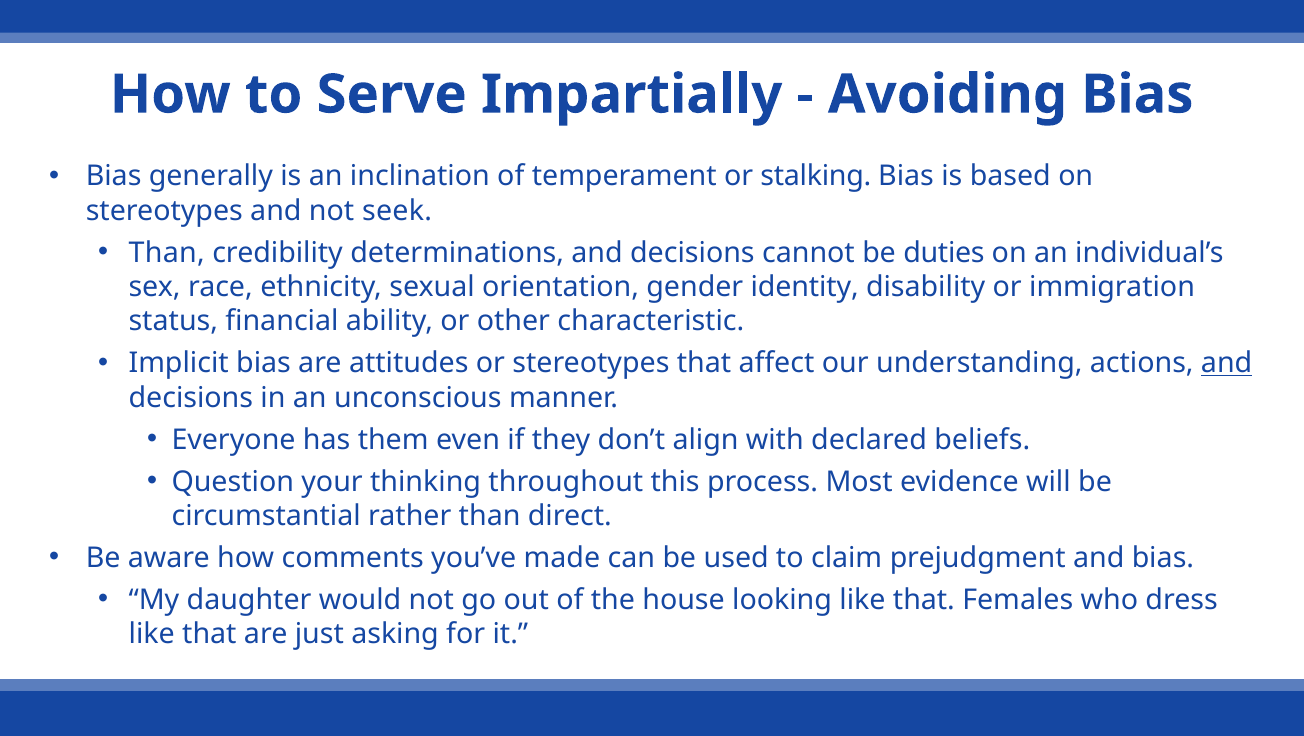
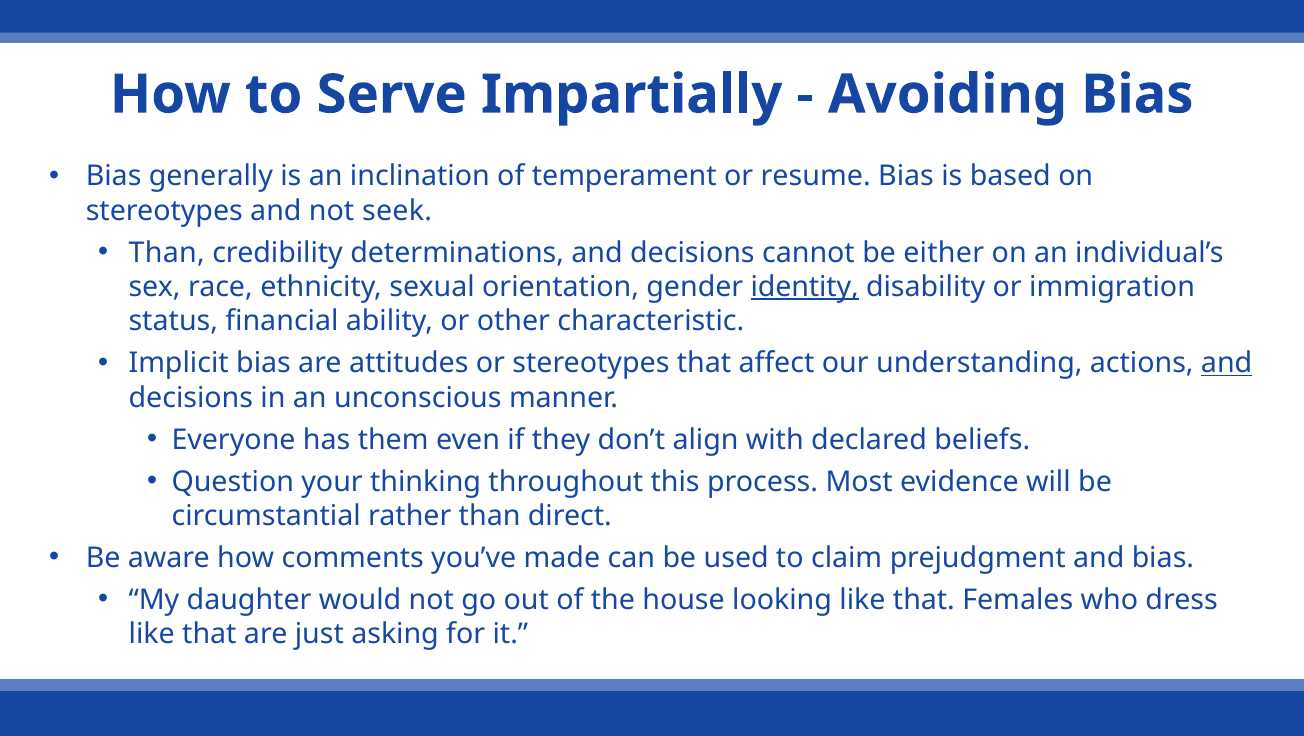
stalking: stalking -> resume (816, 176)
duties: duties -> either (944, 252)
identity underline: none -> present (805, 287)
